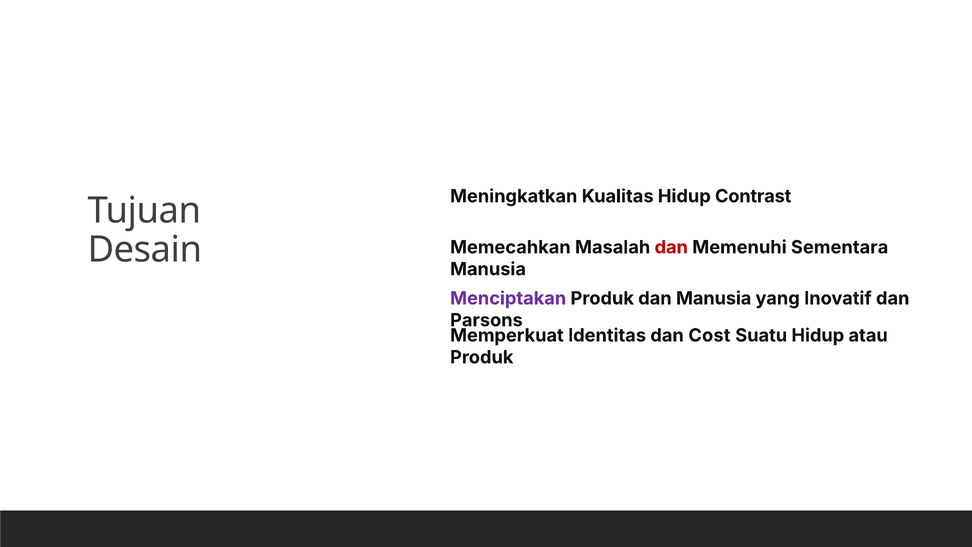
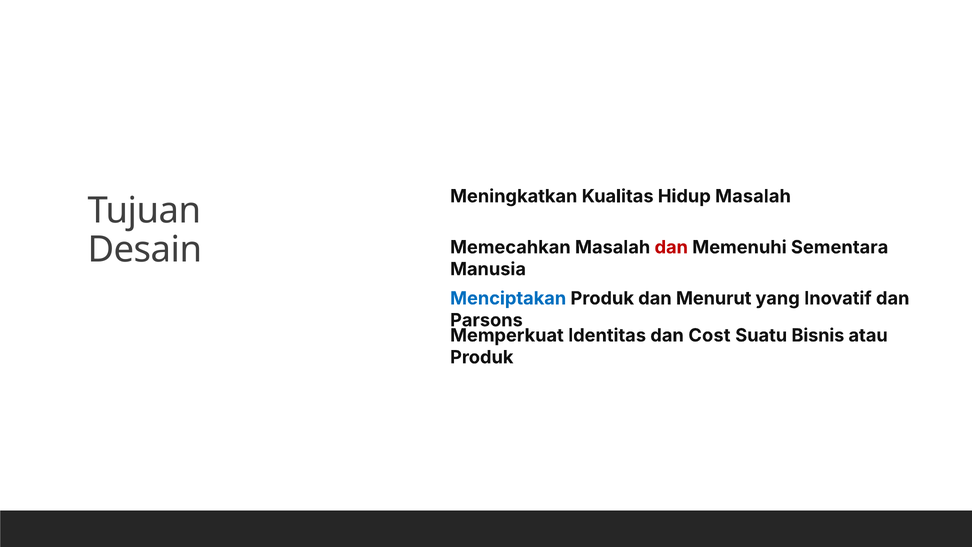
Hidup Contrast: Contrast -> Masalah (753, 196)
Menciptakan colour: purple -> blue (508, 298)
dan Manusia: Manusia -> Menurut (714, 298)
Suatu Hidup: Hidup -> Bisnis (818, 335)
